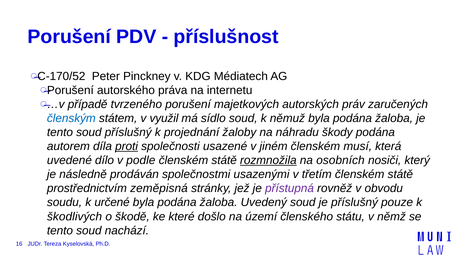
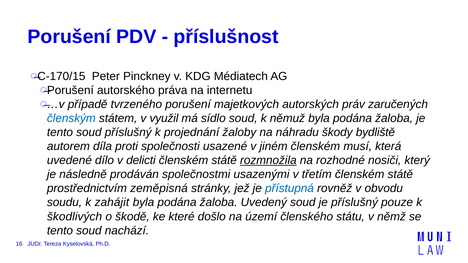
C-170/52: C-170/52 -> C-170/15 (61, 76)
škody podána: podána -> bydliště (375, 132)
proti underline: present -> none (127, 146)
podle: podle -> delicti (141, 161)
osobních: osobních -> rozhodné (341, 161)
přístupná colour: purple -> blue (289, 189)
určené: určené -> zahájit (112, 203)
